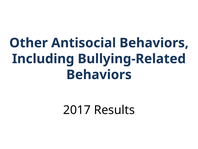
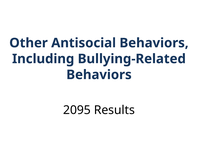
2017: 2017 -> 2095 (77, 110)
